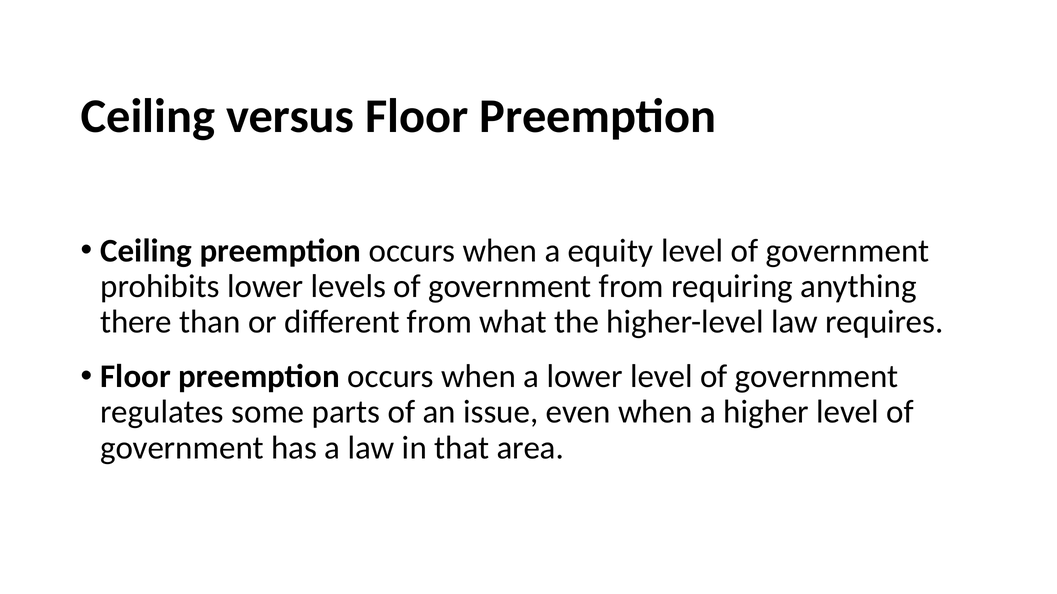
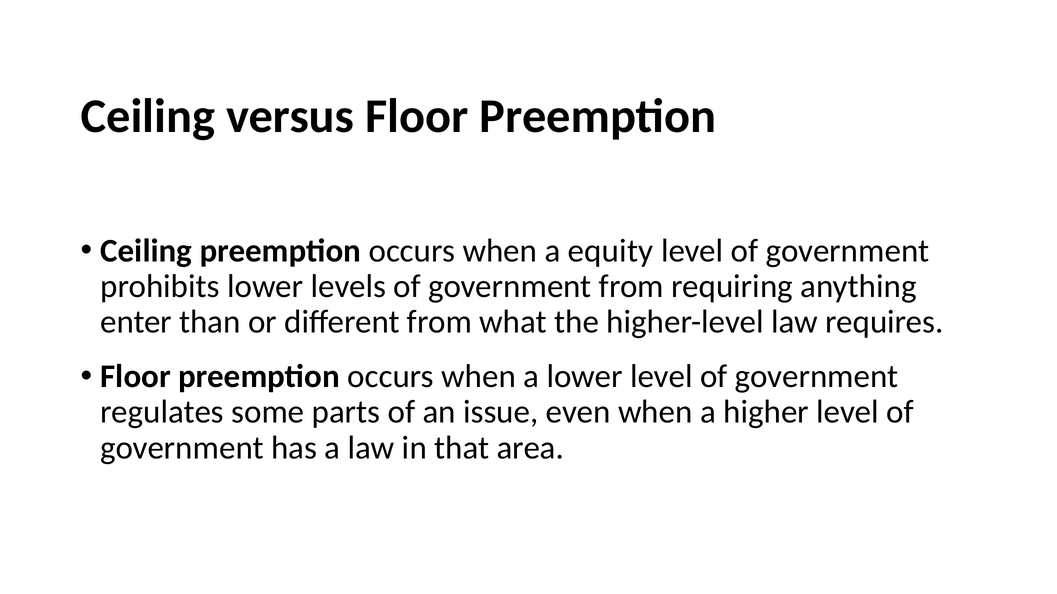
there: there -> enter (136, 322)
